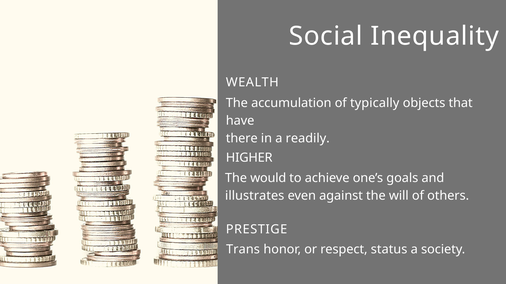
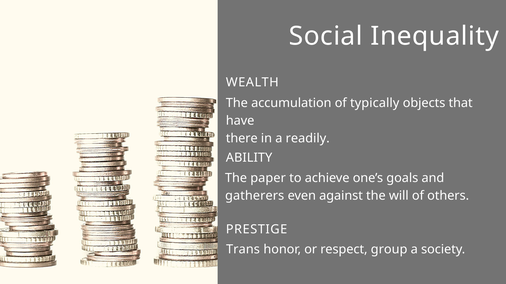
HIGHER: HIGHER -> ABILITY (249, 158)
would: would -> paper (268, 179)
illustrates: illustrates -> gatherers (255, 196)
status: status -> group (389, 250)
